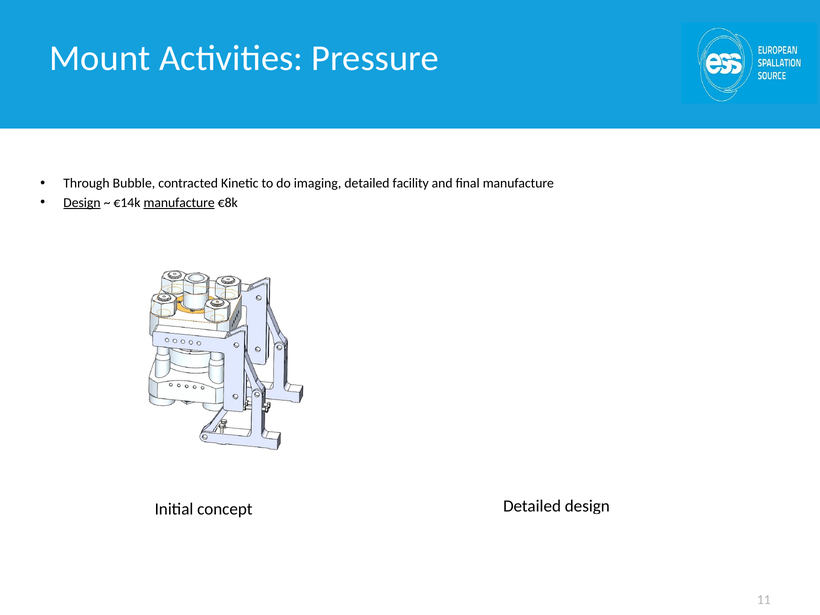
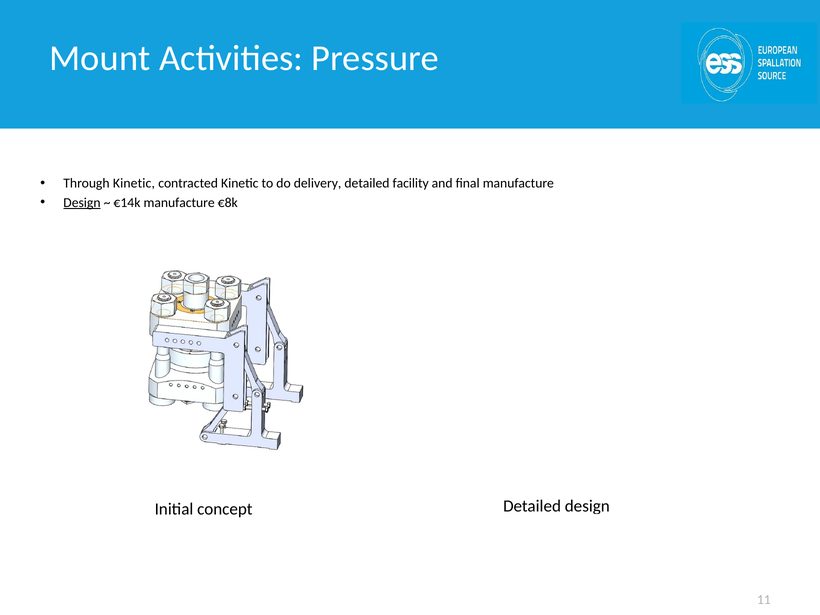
Through Bubble: Bubble -> Kinetic (134, 183)
imaging: imaging -> delivery (318, 183)
manufacture underline: present -> none (179, 203)
